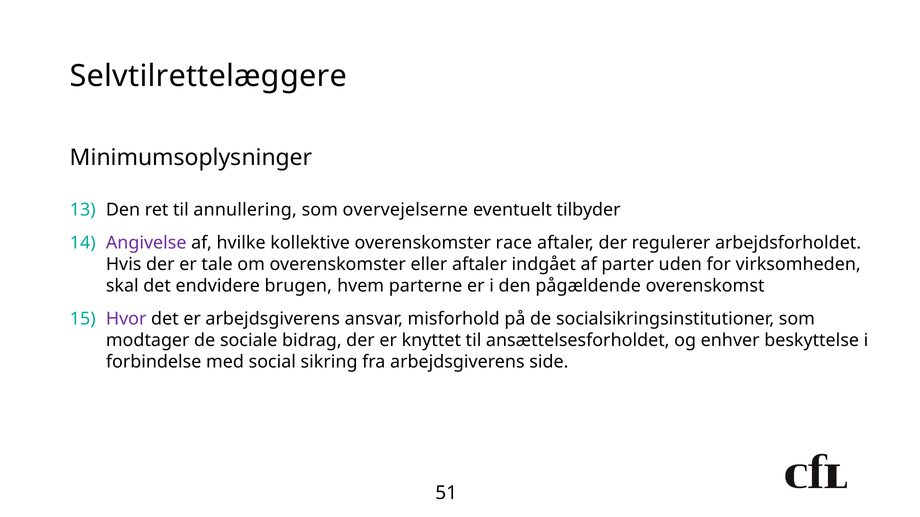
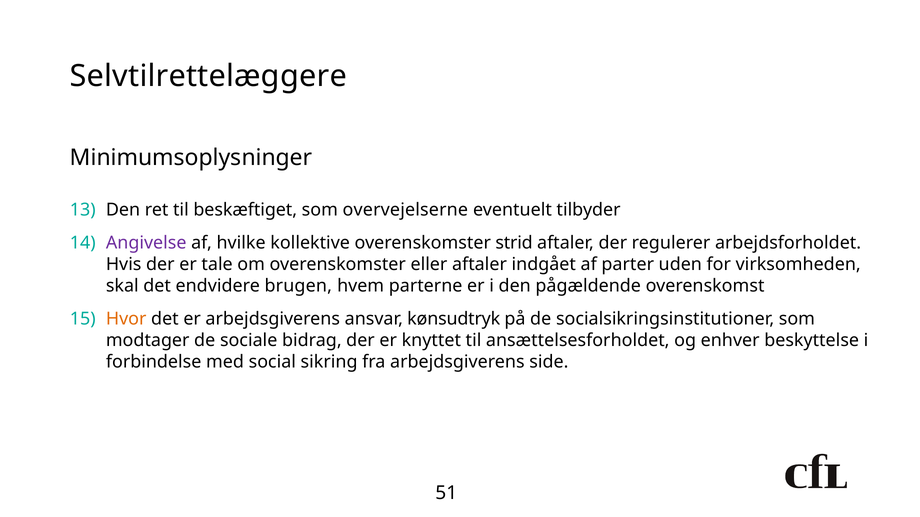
annullering: annullering -> beskæftiget (245, 210)
race: race -> strid (514, 243)
Hvor colour: purple -> orange (126, 319)
misforhold: misforhold -> kønsudtryk (454, 319)
